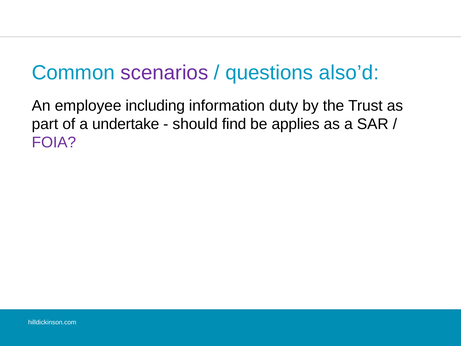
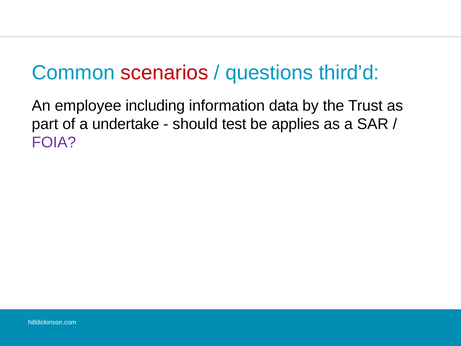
scenarios colour: purple -> red (164, 73)
also’d: also’d -> third’d (349, 73)
duty: duty -> data (284, 106)
find: find -> test (234, 124)
